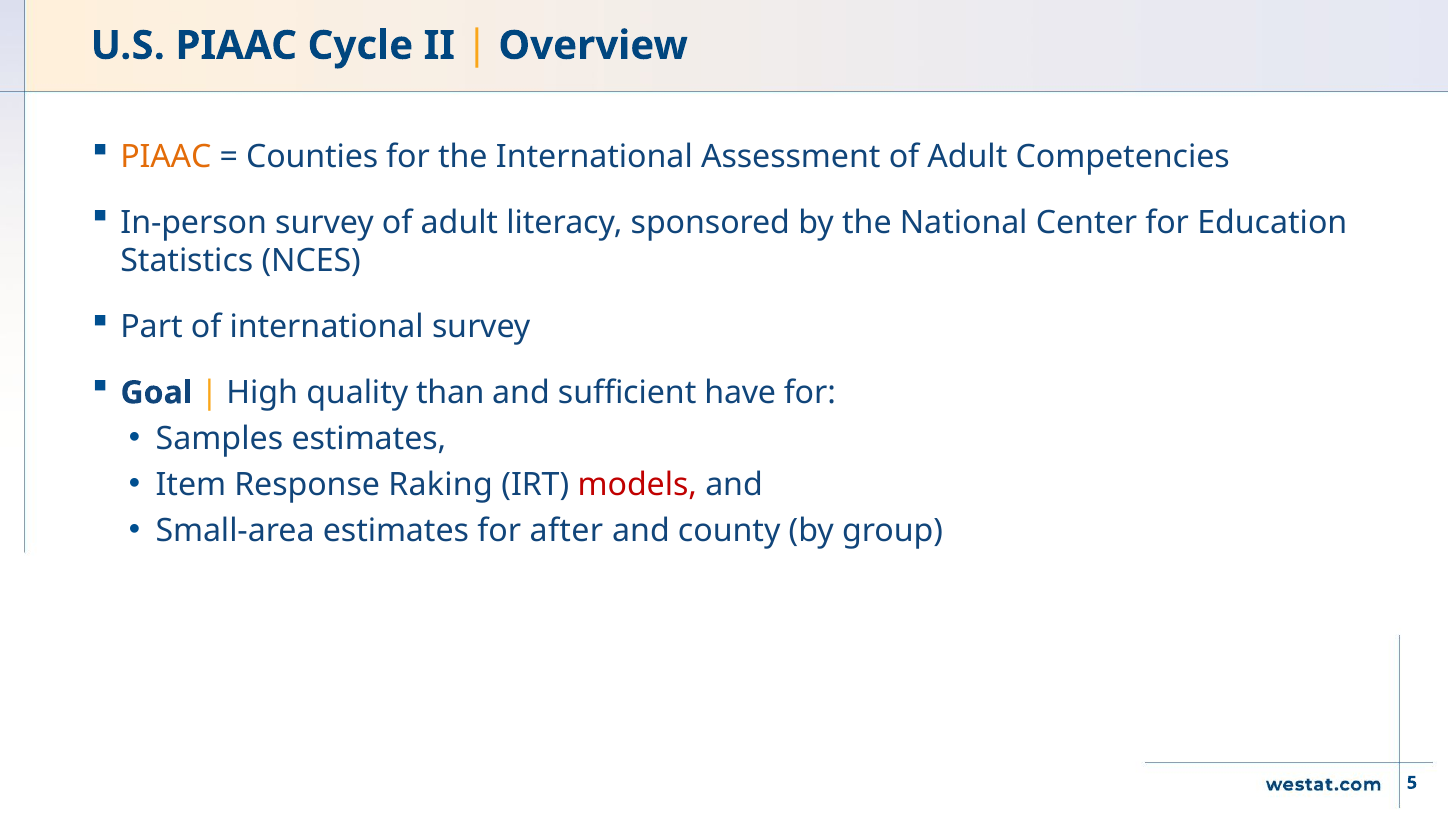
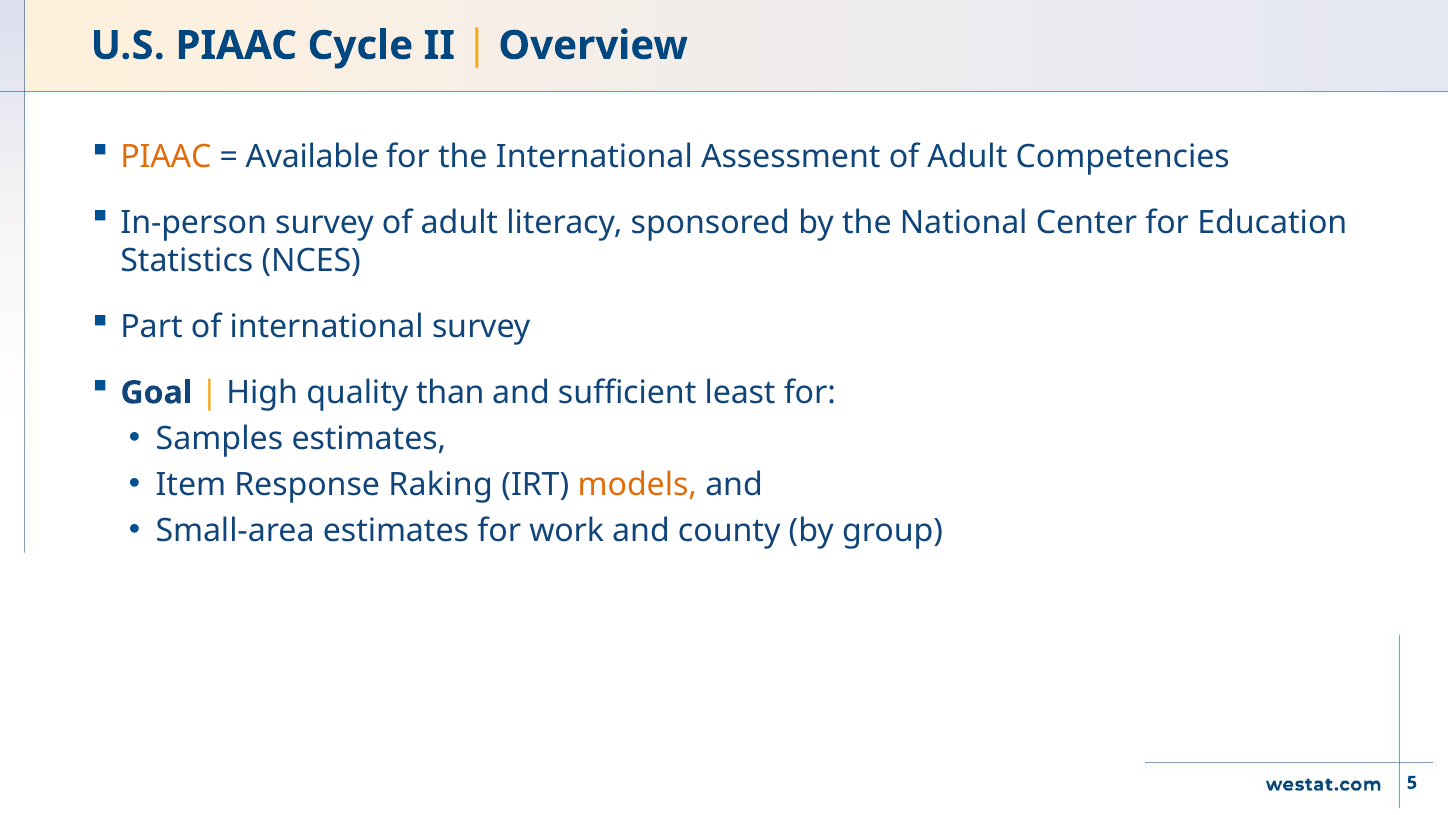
Counties: Counties -> Available (312, 157)
have: have -> least (740, 392)
models colour: red -> orange (637, 485)
after: after -> work (567, 531)
